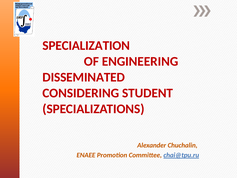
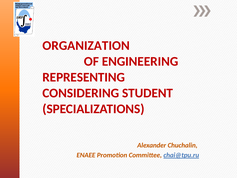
SPECIALIZATION: SPECIALIZATION -> ORGANIZATION (86, 46)
DISSEMINATED: DISSEMINATED -> REPRESENTING (84, 77)
